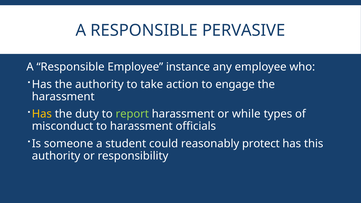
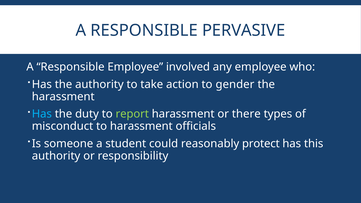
instance: instance -> involved (188, 67)
engage: engage -> gender (235, 84)
Has colour: yellow -> light blue (42, 114)
while: while -> there (246, 114)
